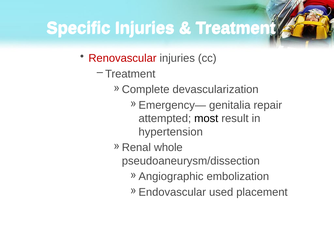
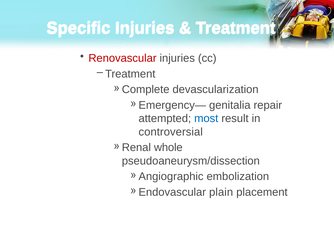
most colour: black -> blue (206, 118)
hypertension: hypertension -> controversial (171, 132)
used: used -> plain (221, 192)
